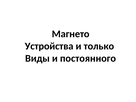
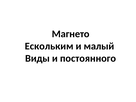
Устройства: Устройства -> Ескольким (49, 46)
только: только -> малый (99, 46)
